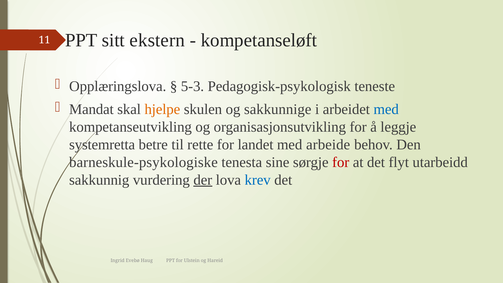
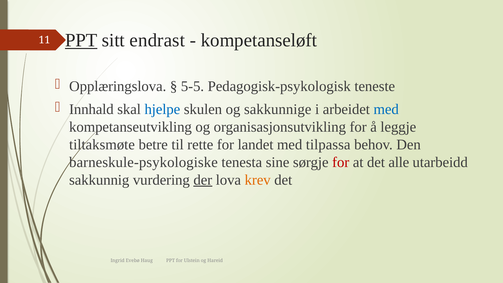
PPT underline: none -> present (81, 40)
ekstern: ekstern -> endrast (157, 40)
5-3: 5-3 -> 5-5 (192, 86)
Mandat: Mandat -> Innhald (91, 109)
hjelpe colour: orange -> blue (162, 109)
systemretta: systemretta -> tiltaksmøte (102, 145)
arbeide: arbeide -> tilpassa (328, 145)
flyt: flyt -> alle (399, 162)
krev colour: blue -> orange (258, 180)
